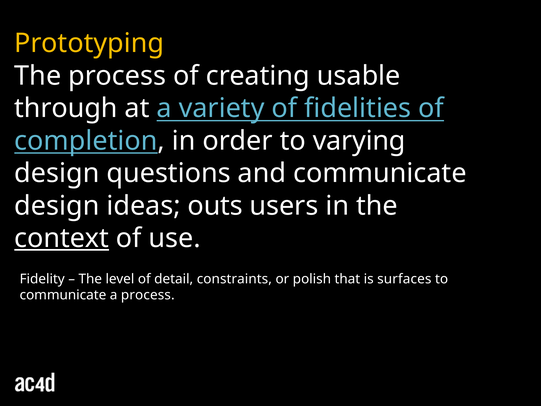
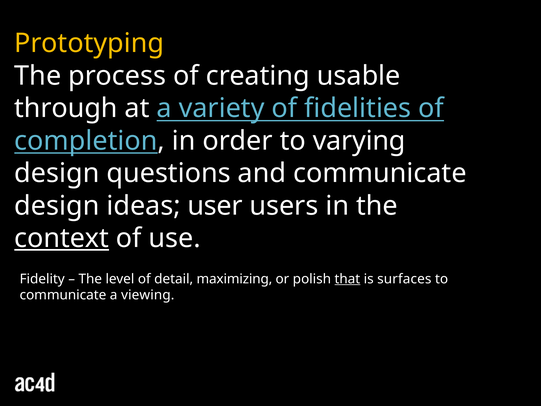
outs: outs -> user (215, 206)
constraints: constraints -> maximizing (234, 279)
that underline: none -> present (347, 279)
a process: process -> viewing (148, 295)
